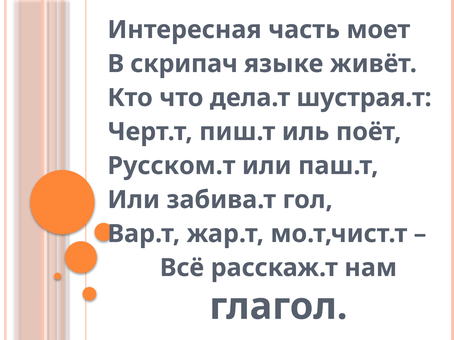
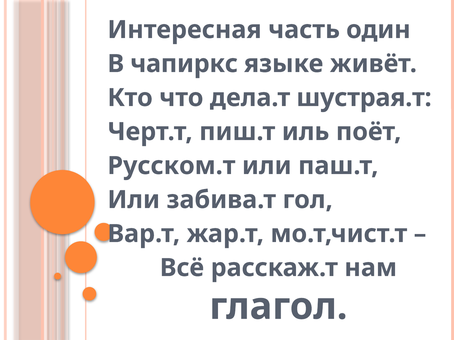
моет: моет -> один (378, 30)
скрипач: скрипач -> чапиркс (184, 64)
